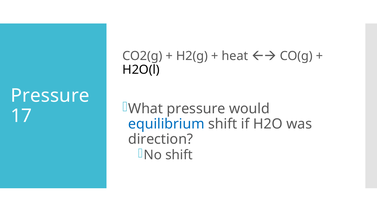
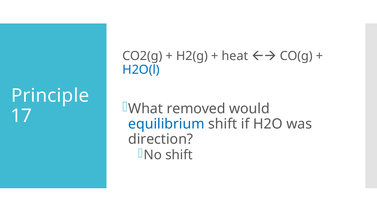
H2O(l colour: black -> blue (141, 70)
Pressure: Pressure -> Principle (50, 96)
What pressure: pressure -> removed (196, 109)
